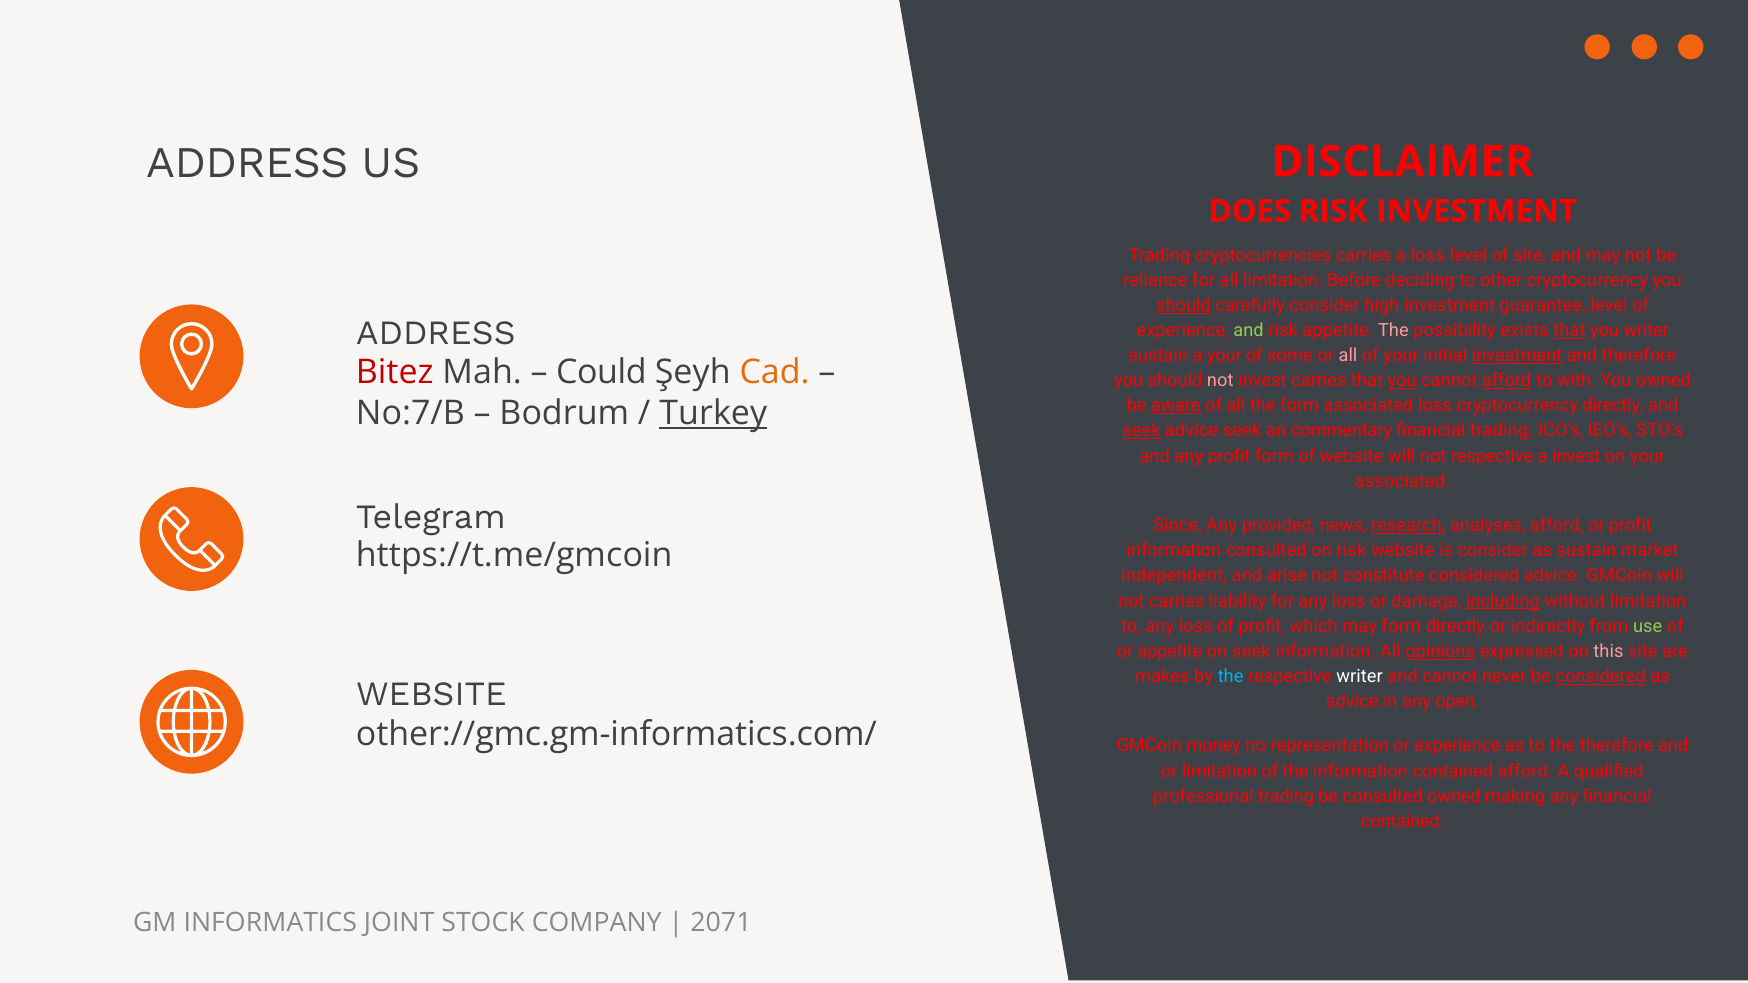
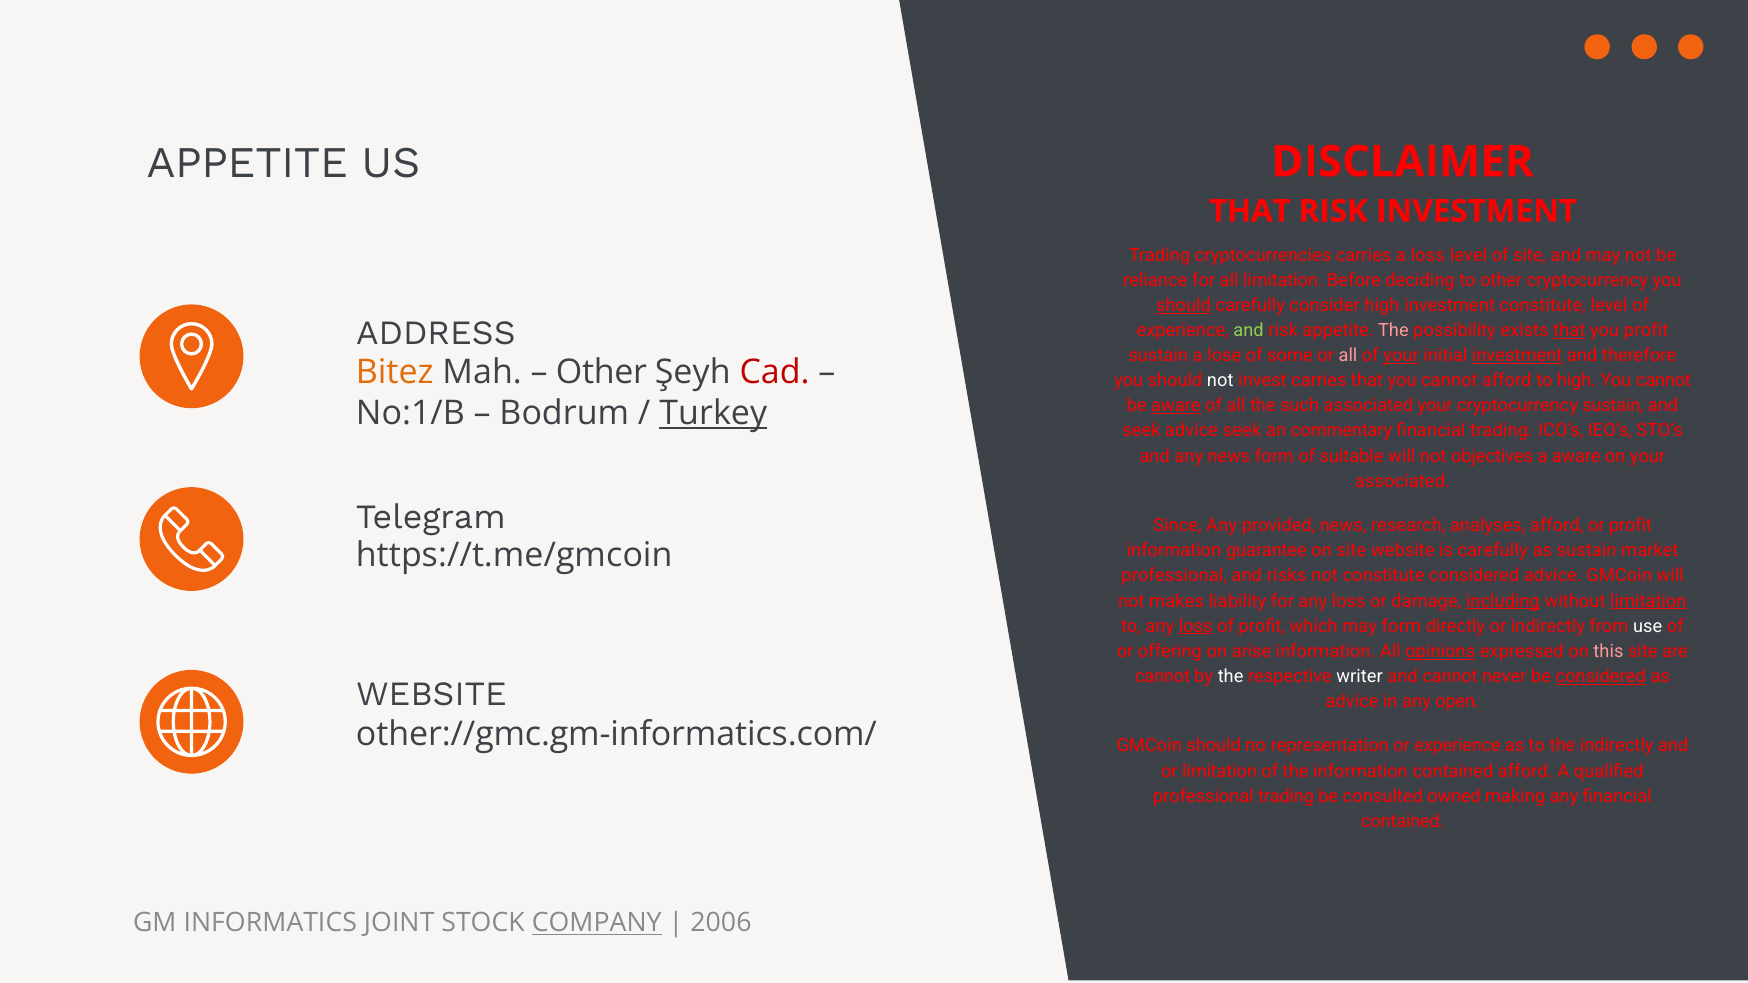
ADDRESS: ADDRESS -> APPETITE (247, 163)
DOES: DOES -> THAT (1250, 211)
investment guarantee: guarantee -> constitute (1543, 305)
you writer: writer -> profit (1646, 331)
a your: your -> lose (1224, 356)
your underline: none -> present (1401, 356)
Bitez colour: red -> orange (395, 372)
Could: Could -> Other (601, 372)
Cad colour: orange -> red (775, 372)
not colour: pink -> white (1220, 381)
you underline: present -> none (1402, 381)
afford underline: present -> none (1507, 381)
to with: with -> high (1576, 381)
owned: owned -> cannot (1664, 381)
the form: form -> such (1300, 406)
associated loss: loss -> your (1435, 406)
cryptocurrency directly: directly -> sustain (1613, 406)
No:7/B: No:7/B -> No:1/B (410, 413)
seek underline: present -> none (1141, 431)
any profit: profit -> news (1229, 456)
of website: website -> suitable (1352, 456)
not respective: respective -> objectives (1492, 456)
a invest: invest -> aware (1576, 456)
research underline: present -> none (1408, 526)
information consulted: consulted -> guarantee (1266, 551)
on risk: risk -> site (1351, 551)
is consider: consider -> carefully (1493, 551)
independent: independent -> professional (1174, 576)
arise: arise -> risks (1287, 576)
not carries: carries -> makes (1177, 601)
limitation underline: none -> present (1648, 601)
loss underline: none -> present (1196, 626)
use colour: light green -> white (1648, 626)
or appetite: appetite -> offering (1170, 651)
on seek: seek -> arise (1252, 651)
makes: makes -> cannot (1163, 677)
the colour: light blue -> white (1231, 677)
GMCoin money: money -> should (1214, 746)
the therefore: therefore -> indirectly (1617, 746)
COMPANY underline: none -> present (597, 923)
2071: 2071 -> 2006 (721, 923)
